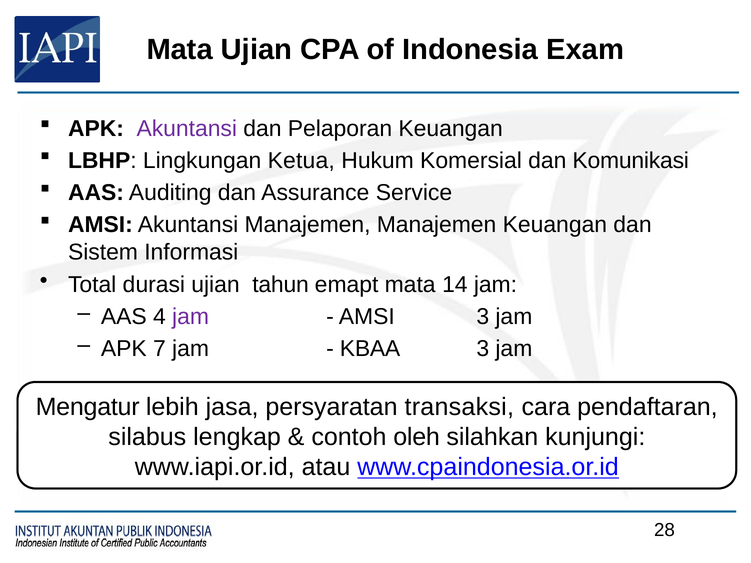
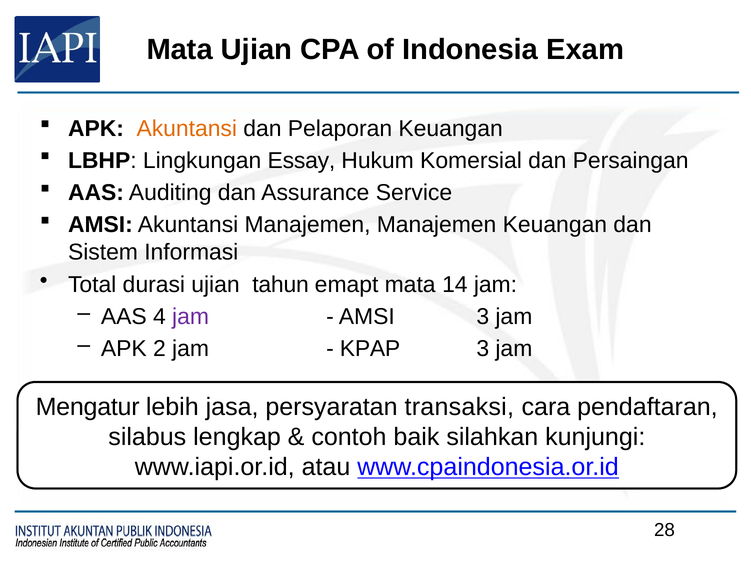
Akuntansi colour: purple -> orange (187, 129)
Ketua: Ketua -> Essay (301, 161)
Komunikasi: Komunikasi -> Persaingan (631, 161)
7: 7 -> 2 (159, 349)
KBAA: KBAA -> KPAP (370, 349)
oleh: oleh -> baik (416, 437)
